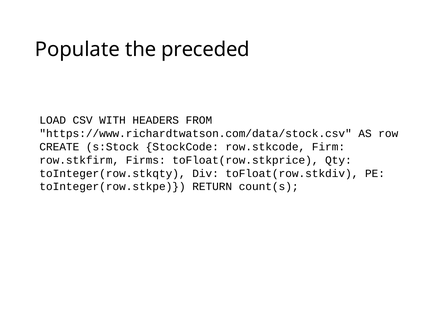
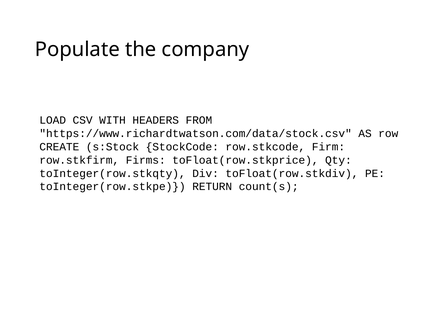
preceded: preceded -> company (205, 50)
